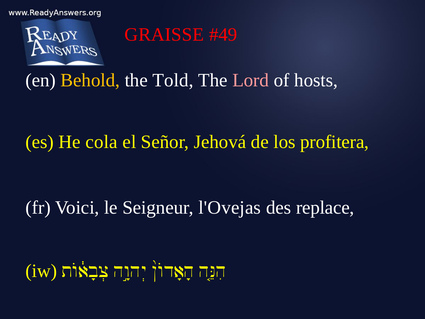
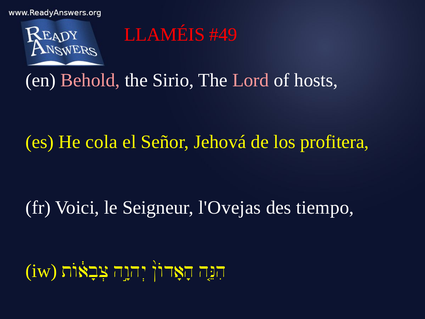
GRAISSE: GRAISSE -> LLAMÉIS (165, 35)
Behold colour: yellow -> pink (90, 80)
Told: Told -> Sirio (173, 80)
replace: replace -> tiempo (325, 207)
